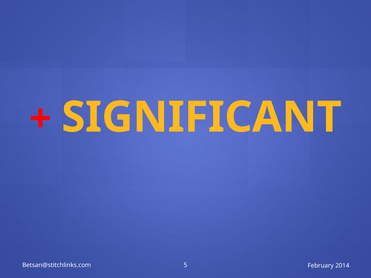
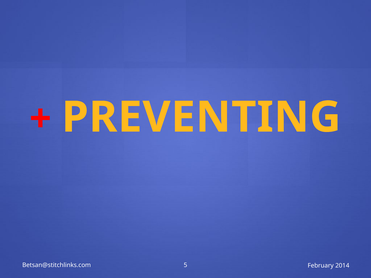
SIGNIFICANT: SIGNIFICANT -> PREVENTING (201, 117)
